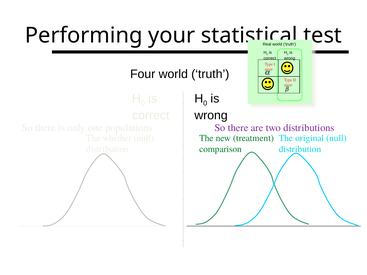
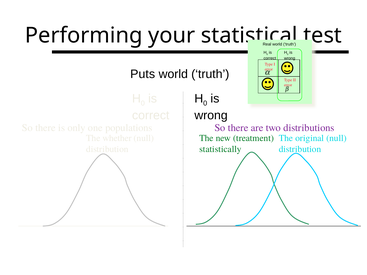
Four: Four -> Puts (143, 74)
comparison: comparison -> statistically (220, 149)
